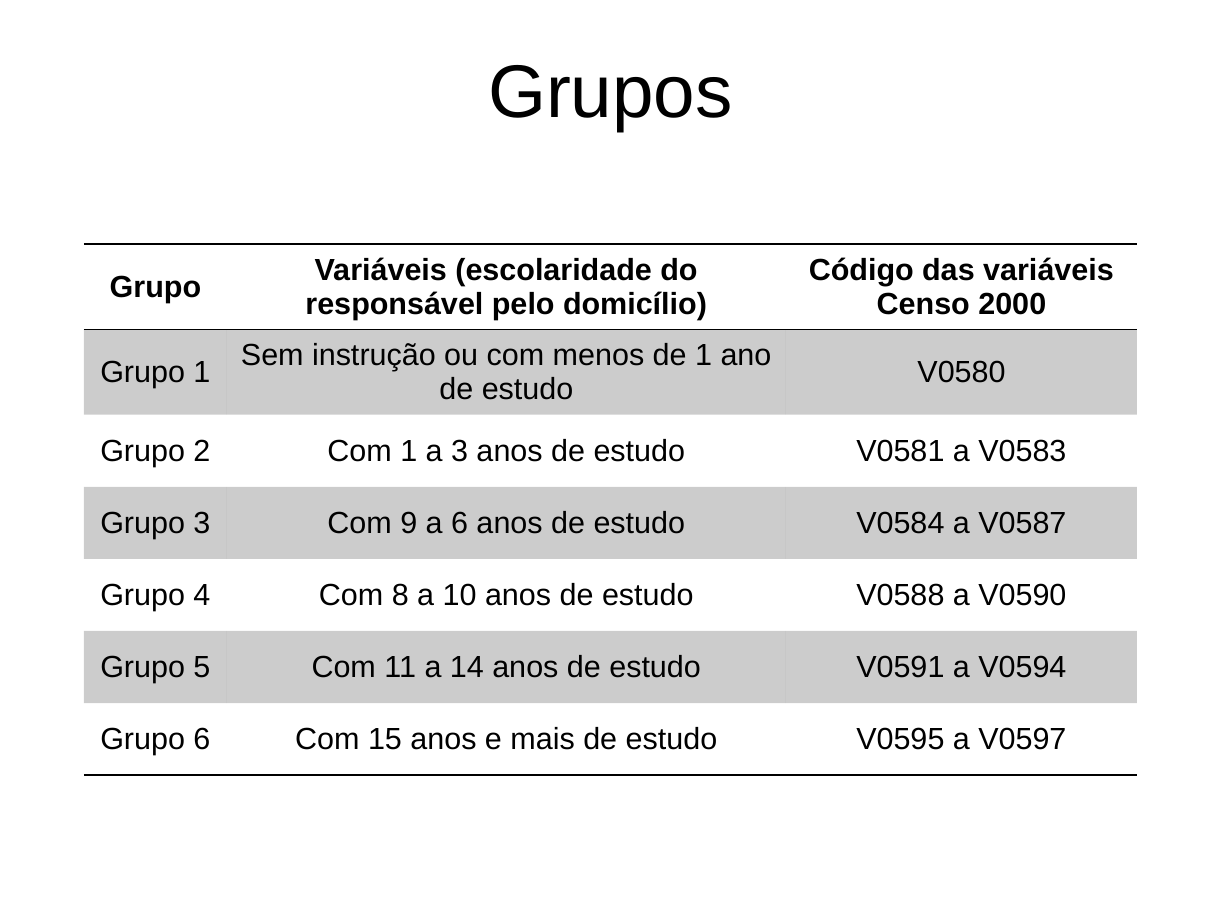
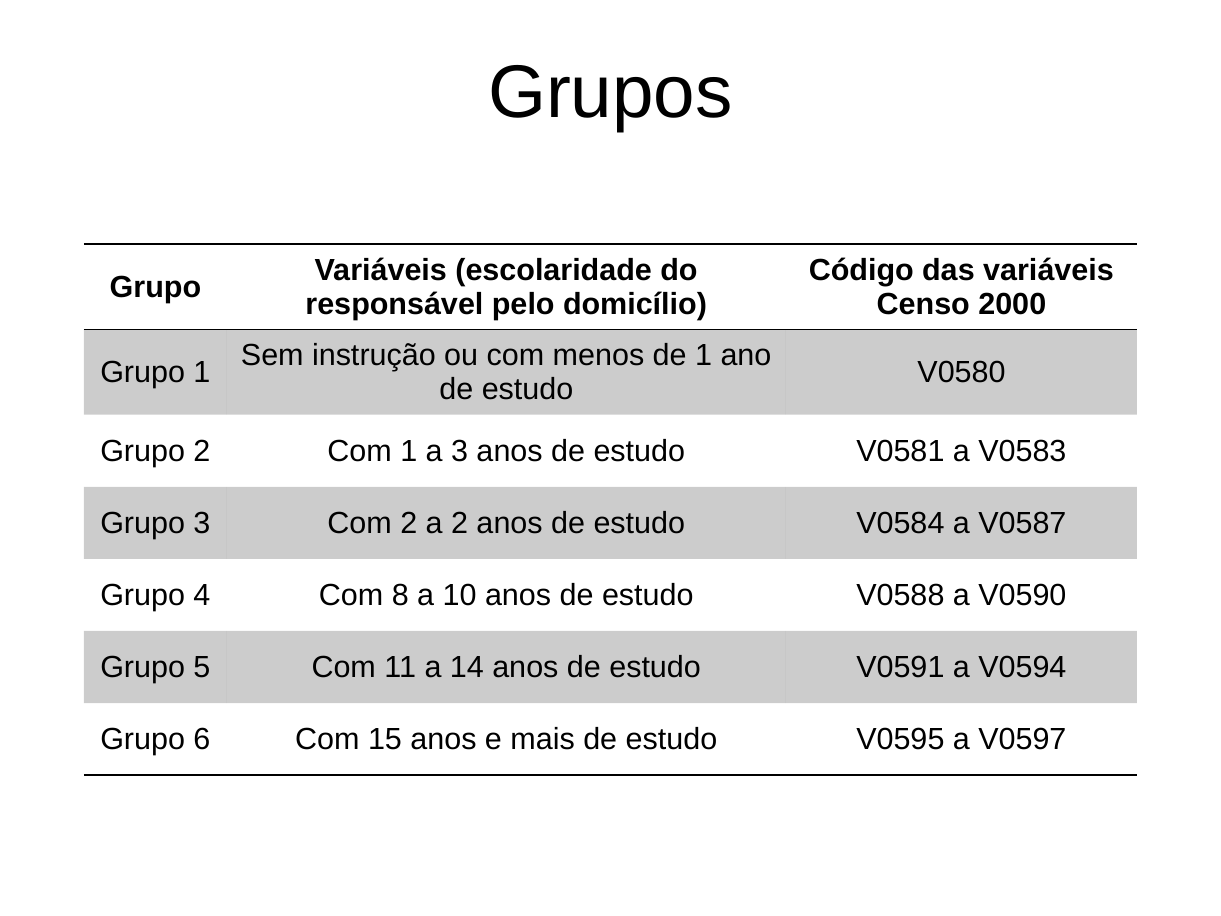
Com 9: 9 -> 2 (409, 523)
a 6: 6 -> 2 (460, 523)
